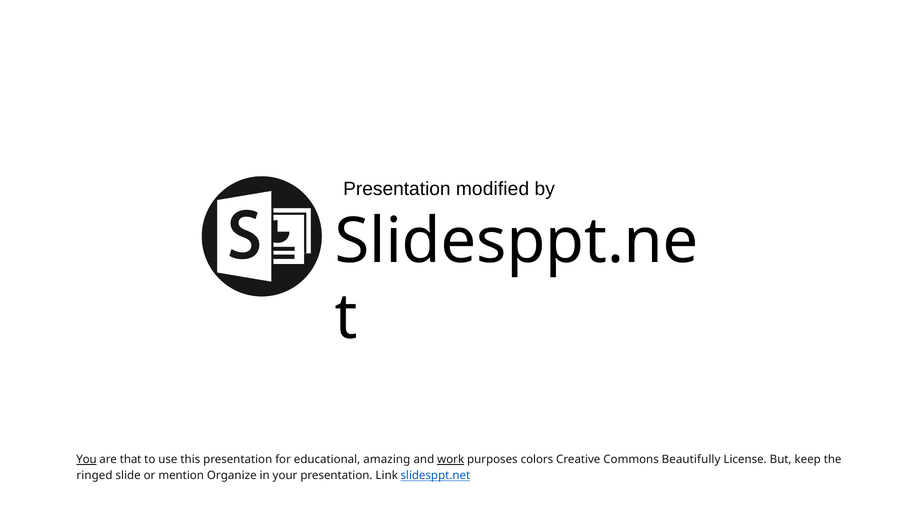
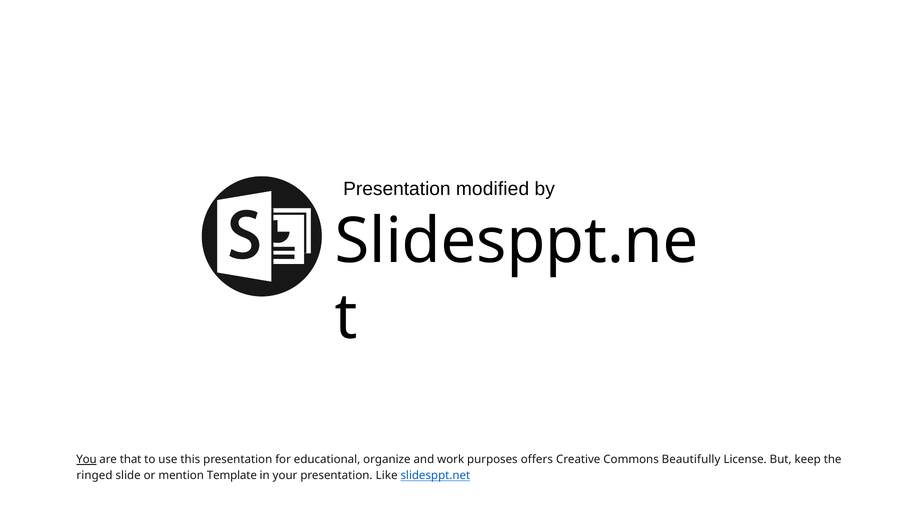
amazing: amazing -> organize (387, 459)
work underline: present -> none (451, 459)
colors: colors -> offers (537, 459)
Organize: Organize -> Template (232, 475)
Link: Link -> Like (387, 475)
